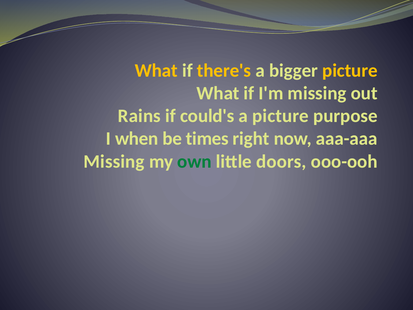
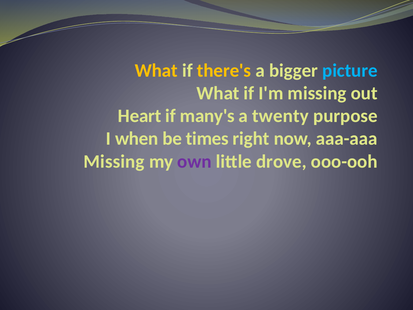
picture colour: yellow -> light blue (350, 70)
Rains: Rains -> Heart (140, 116)
could's: could's -> many's (207, 116)
a picture: picture -> twenty (281, 116)
own colour: green -> purple (195, 161)
doors: doors -> drove (281, 161)
